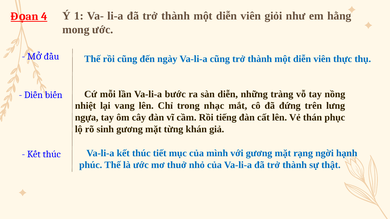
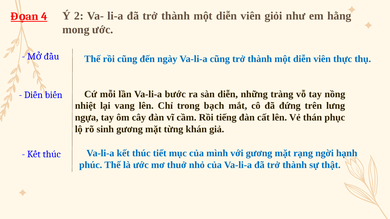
1: 1 -> 2 (79, 16)
nhạc: nhạc -> bạch (214, 106)
